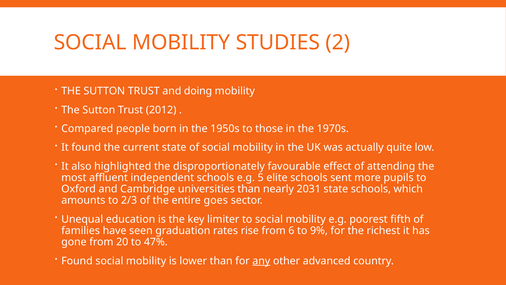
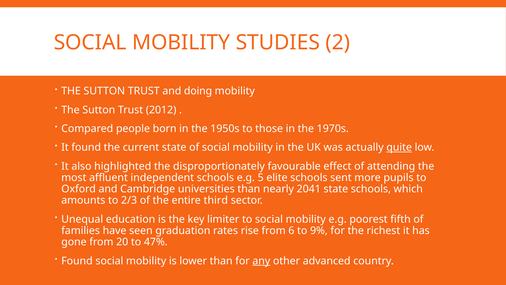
quite underline: none -> present (399, 147)
2031: 2031 -> 2041 (309, 189)
goes: goes -> third (216, 200)
